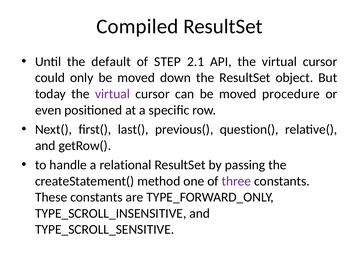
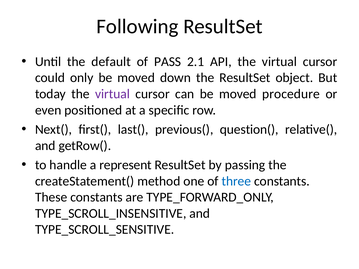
Compiled: Compiled -> Following (137, 27)
STEP: STEP -> PASS (168, 62)
relational: relational -> represent (126, 165)
three colour: purple -> blue (236, 181)
